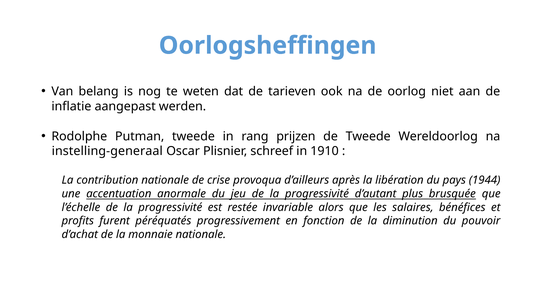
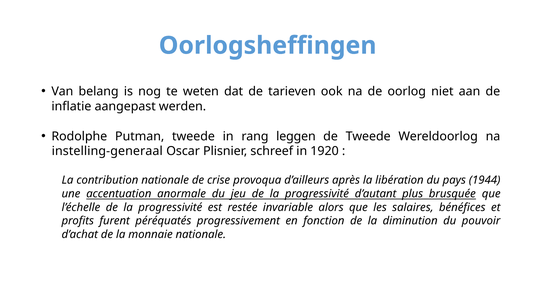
prijzen: prijzen -> leggen (296, 136)
1910: 1910 -> 1920 (325, 151)
